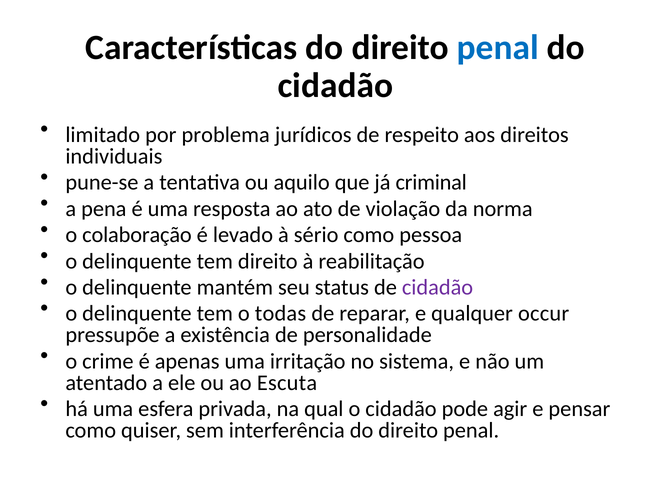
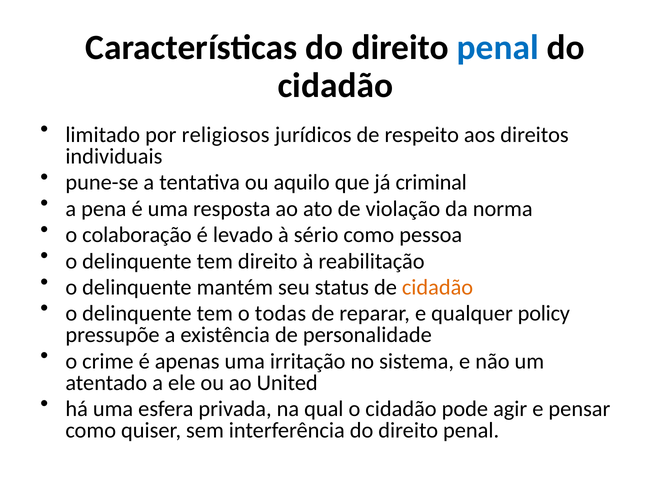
problema: problema -> religiosos (226, 135)
cidadão colour: purple -> orange (438, 288)
occur: occur -> policy (544, 314)
Escuta: Escuta -> United (287, 383)
